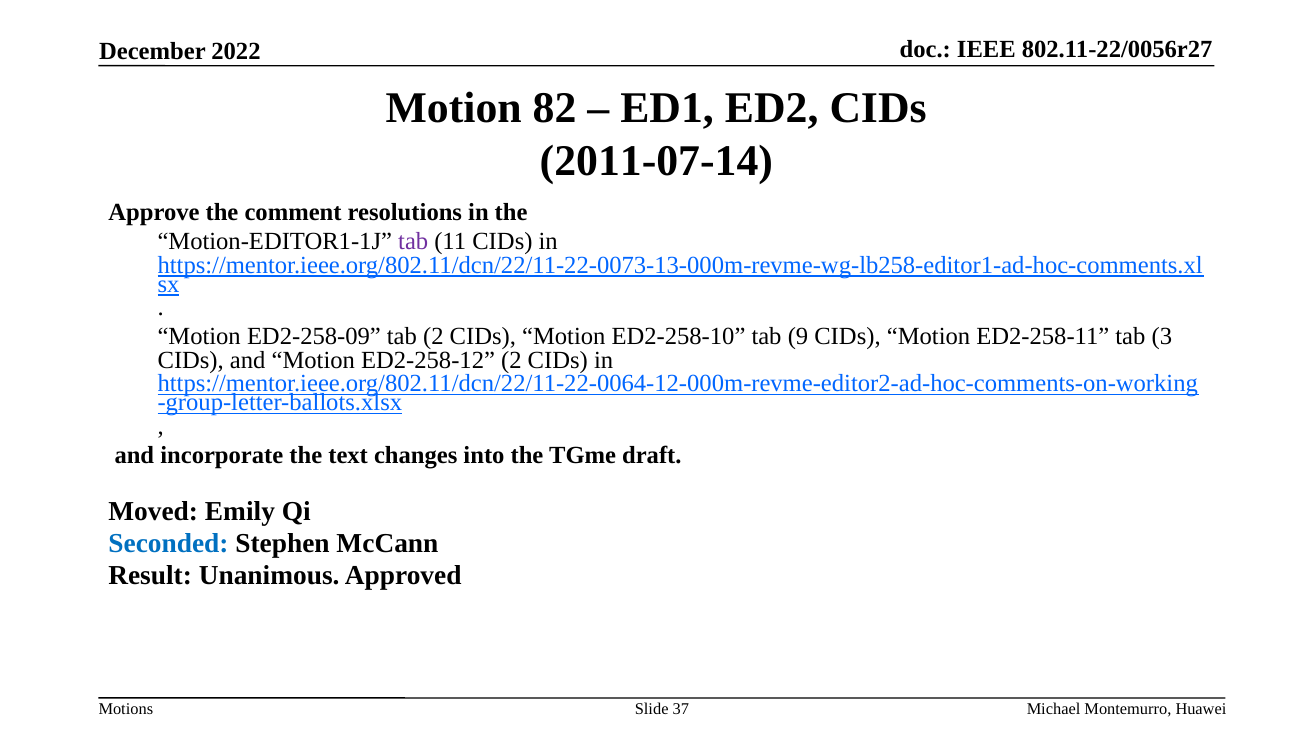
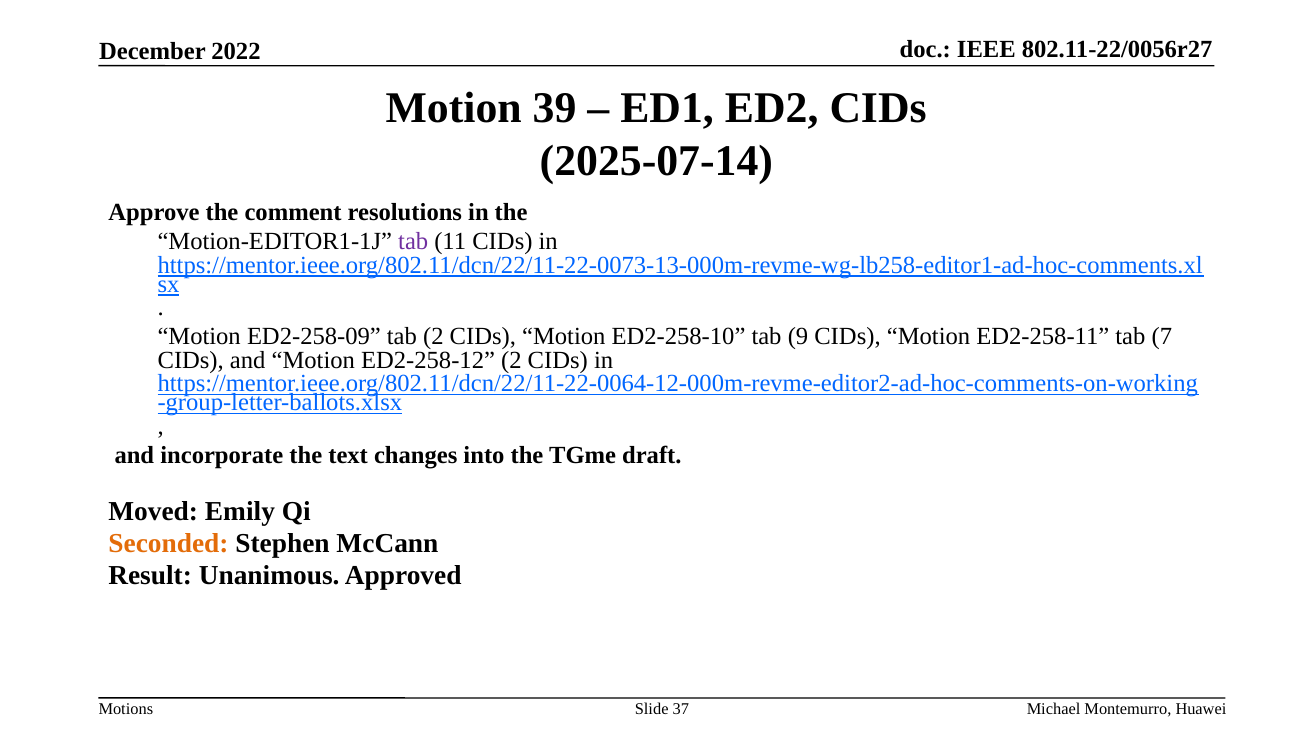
82: 82 -> 39 (555, 108)
2011-07-14: 2011-07-14 -> 2025-07-14 (656, 161)
3: 3 -> 7 (1162, 336)
Seconded colour: blue -> orange (168, 543)
